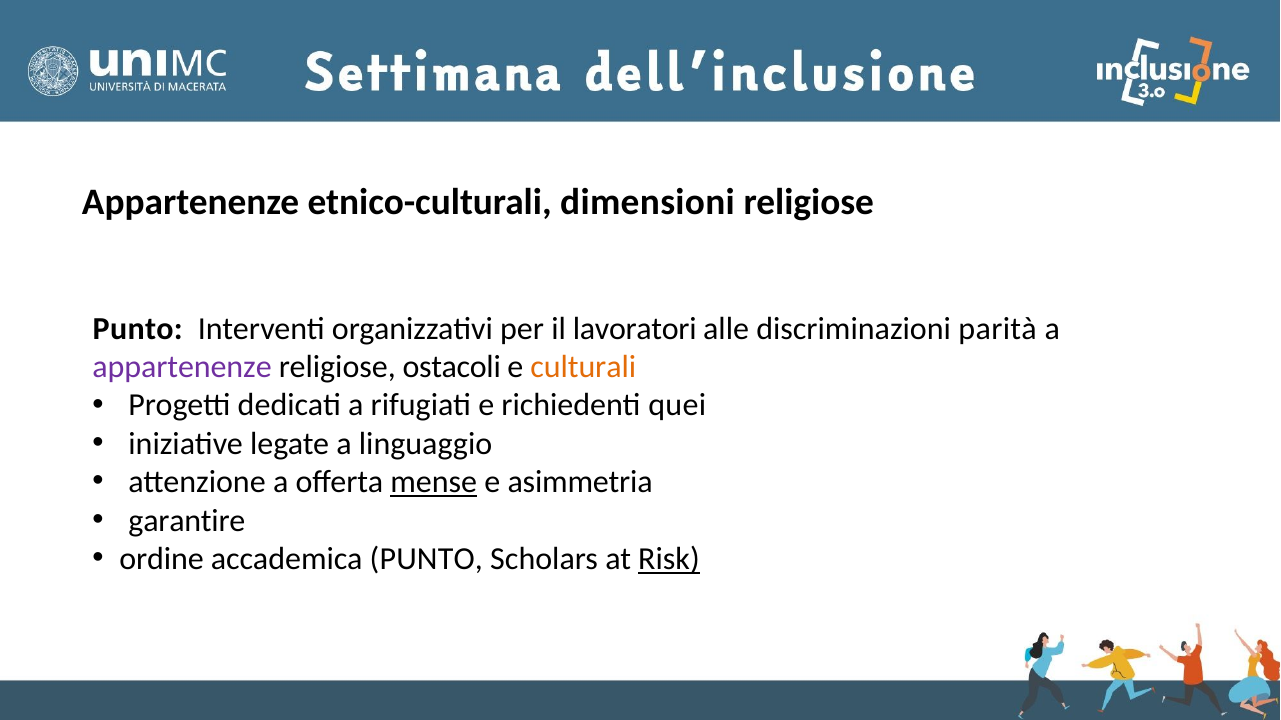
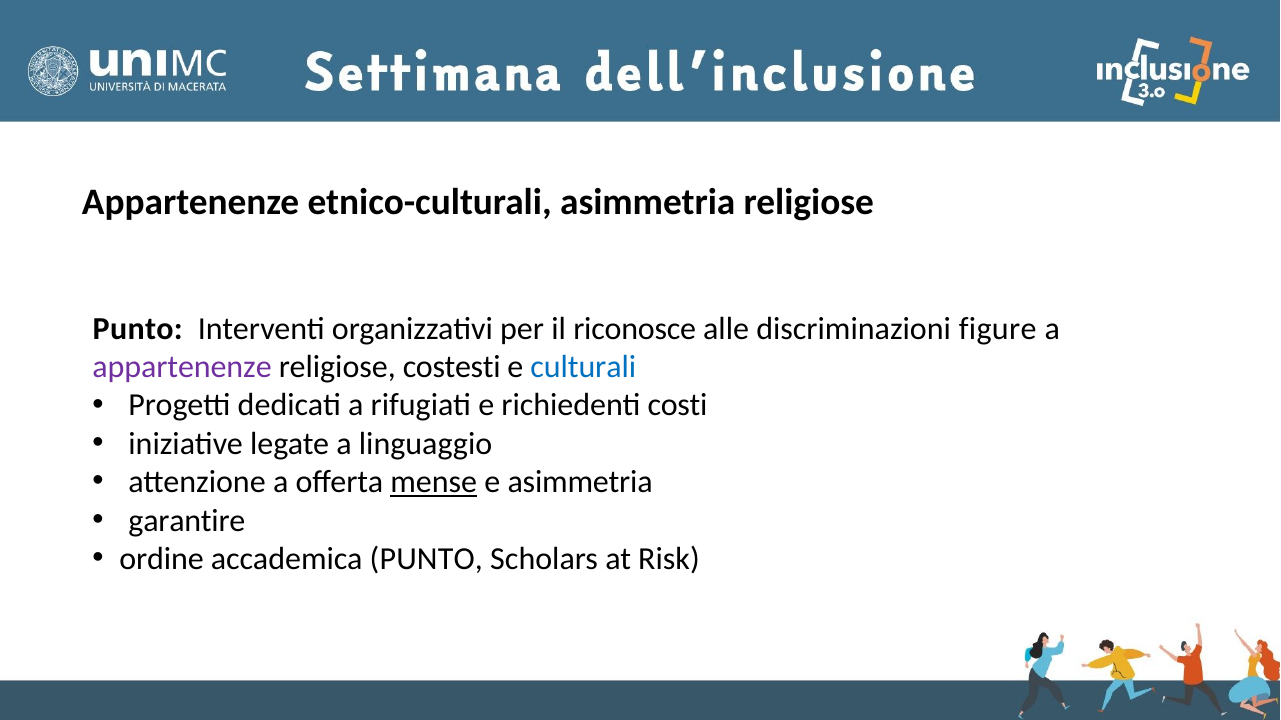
etnico-culturali dimensioni: dimensioni -> asimmetria (648, 203)
lavoratori: lavoratori -> riconosce (635, 329)
parità: parità -> figure (998, 329)
ostacoli: ostacoli -> costesti (452, 367)
culturali colour: orange -> blue (583, 367)
quei: quei -> costi (678, 406)
Risk underline: present -> none (669, 559)
